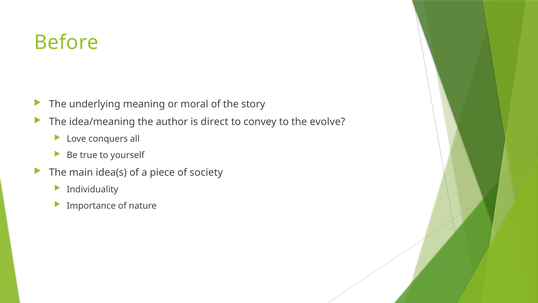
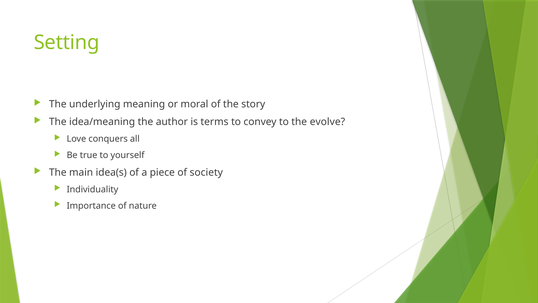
Before: Before -> Setting (67, 42)
direct: direct -> terms (215, 122)
